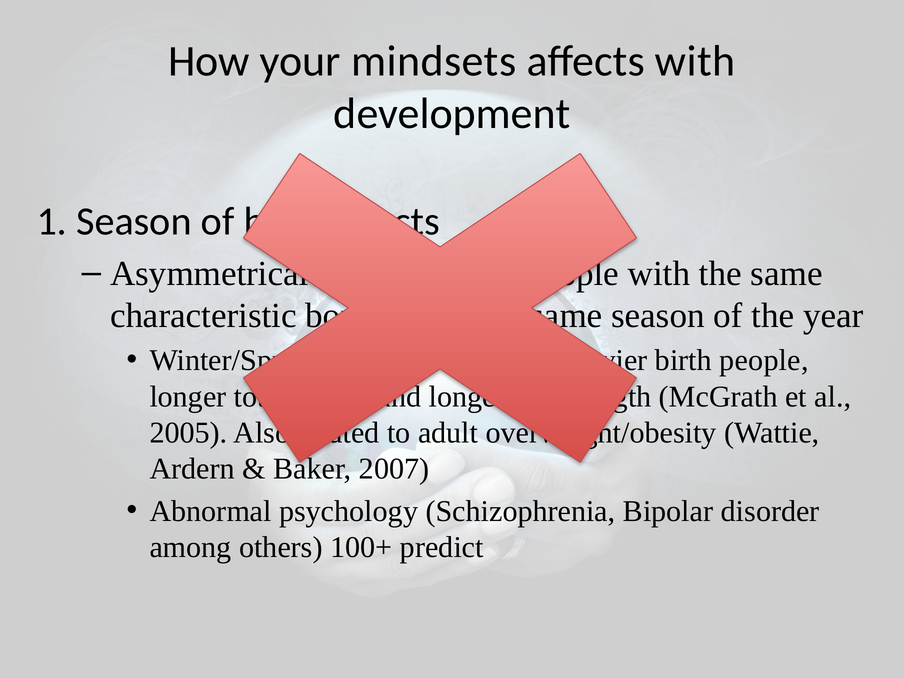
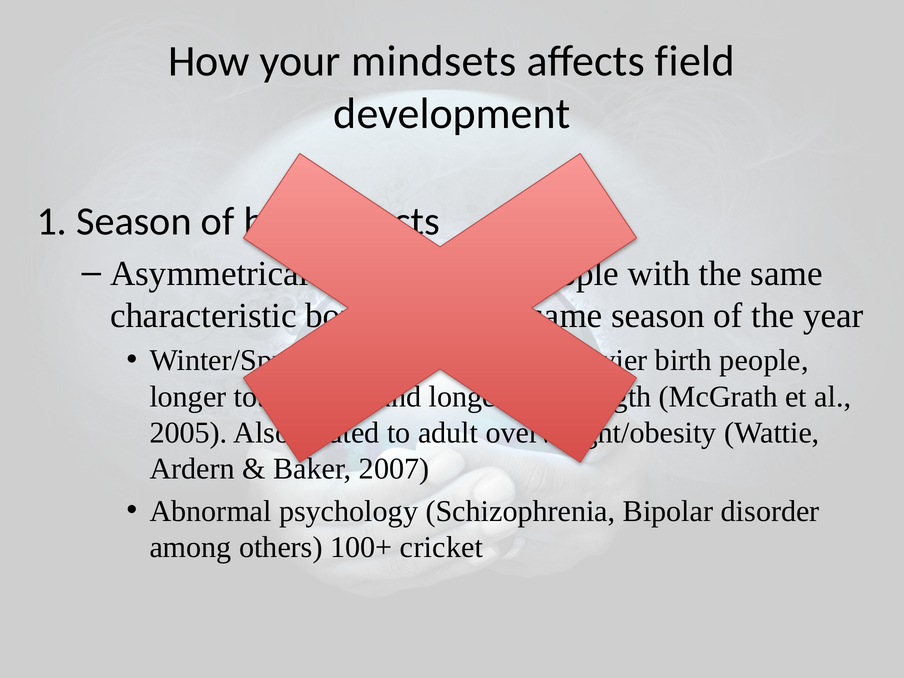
affects with: with -> field (695, 61)
predict: predict -> cricket (442, 547)
